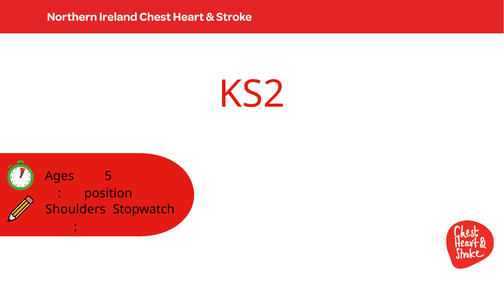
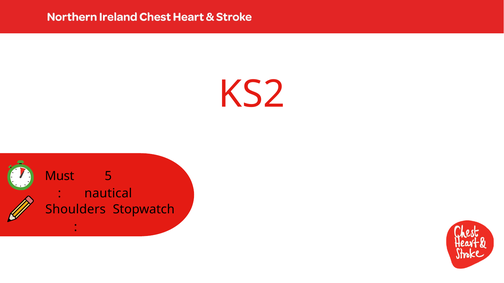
Ages: Ages -> Must (60, 176)
position: position -> nautical (108, 194)
